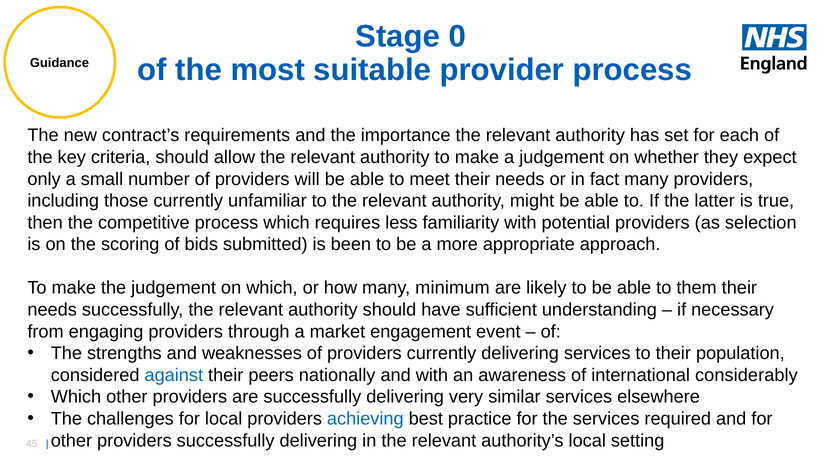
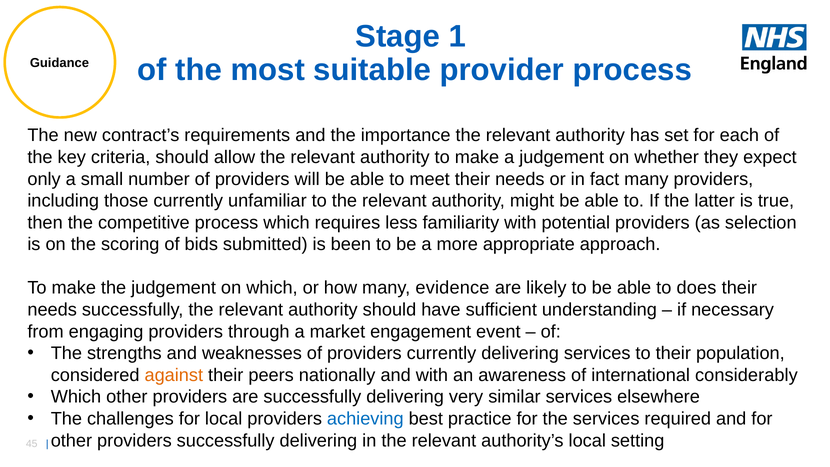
0: 0 -> 1 (457, 36)
minimum: minimum -> evidence (452, 288)
them: them -> does (696, 288)
against colour: blue -> orange (174, 375)
